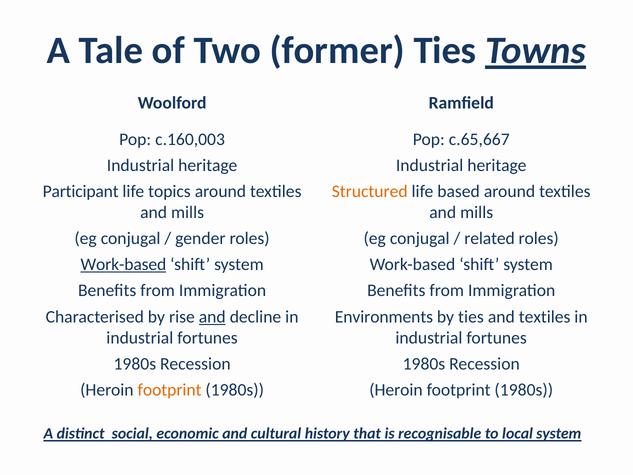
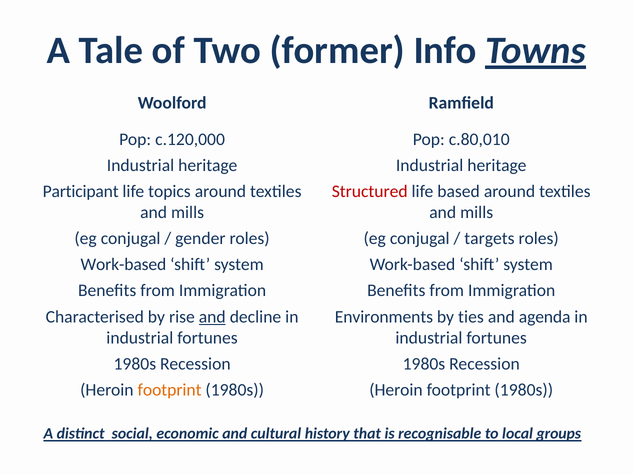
former Ties: Ties -> Info (445, 51)
c.160,003: c.160,003 -> c.120,000 (190, 139)
c.65,667: c.65,667 -> c.80,010 (479, 139)
Structured colour: orange -> red (370, 191)
related: related -> targets (489, 238)
Work-based underline: present -> none (123, 264)
and textiles: textiles -> agenda (545, 317)
local system: system -> groups (559, 433)
